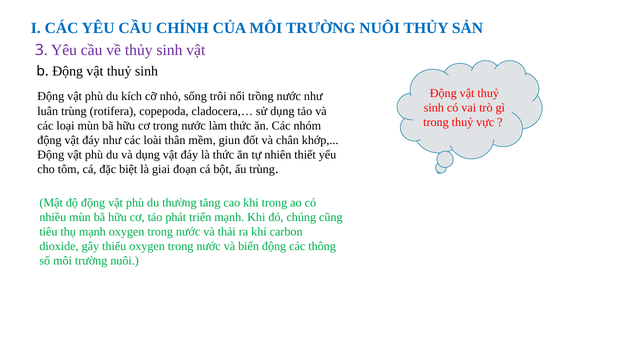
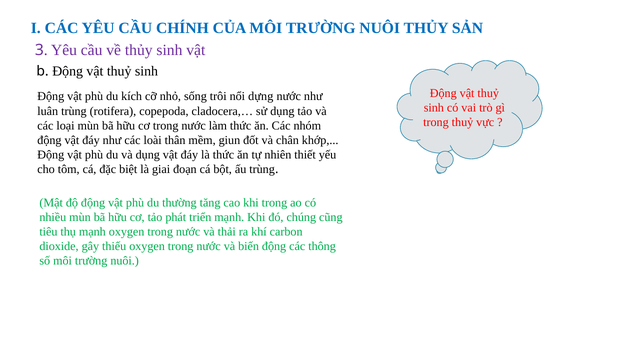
trồng: trồng -> dựng (261, 97)
